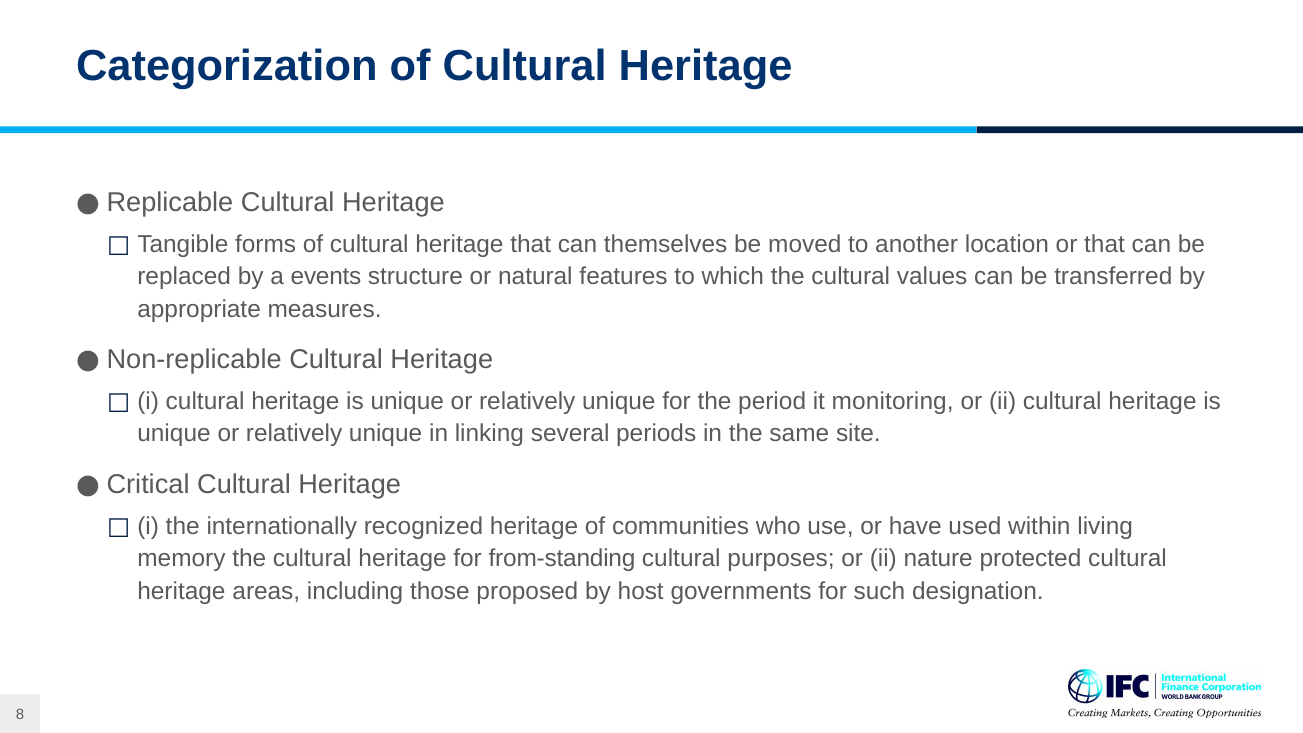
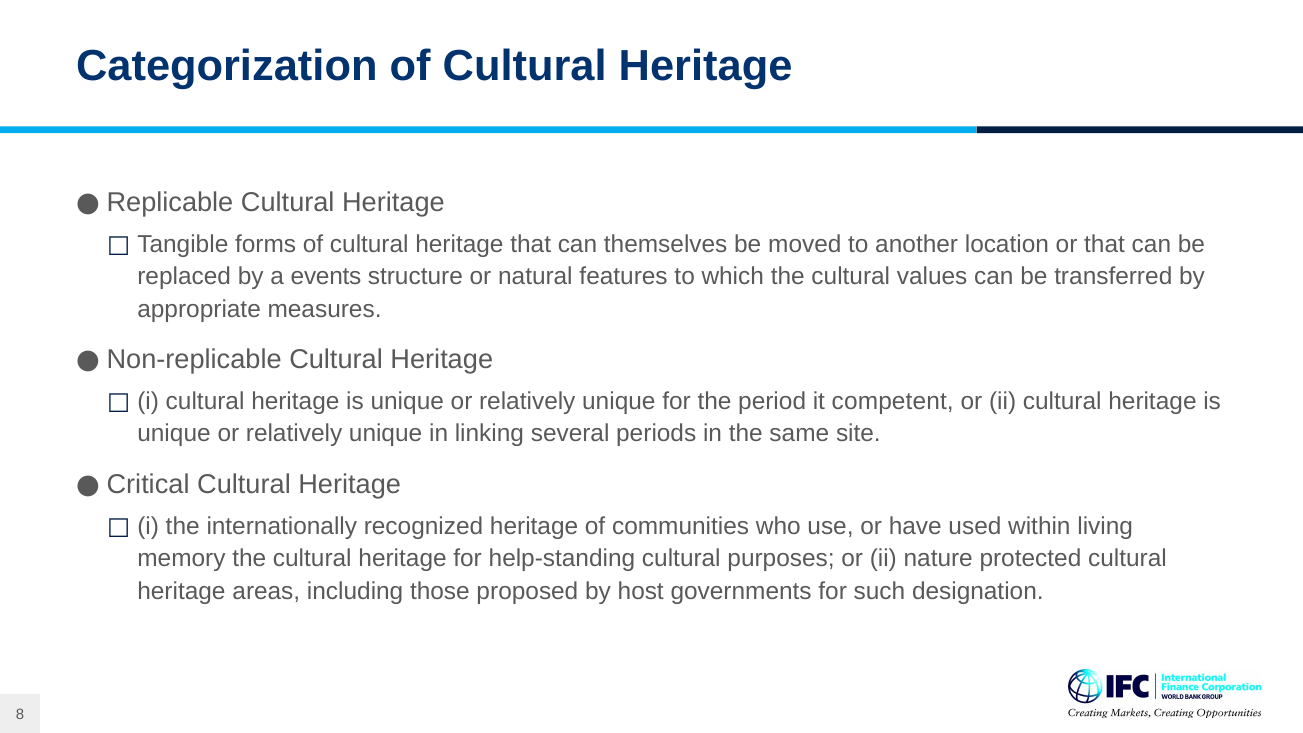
monitoring: monitoring -> competent (893, 402)
from-standing: from-standing -> help-standing (562, 559)
